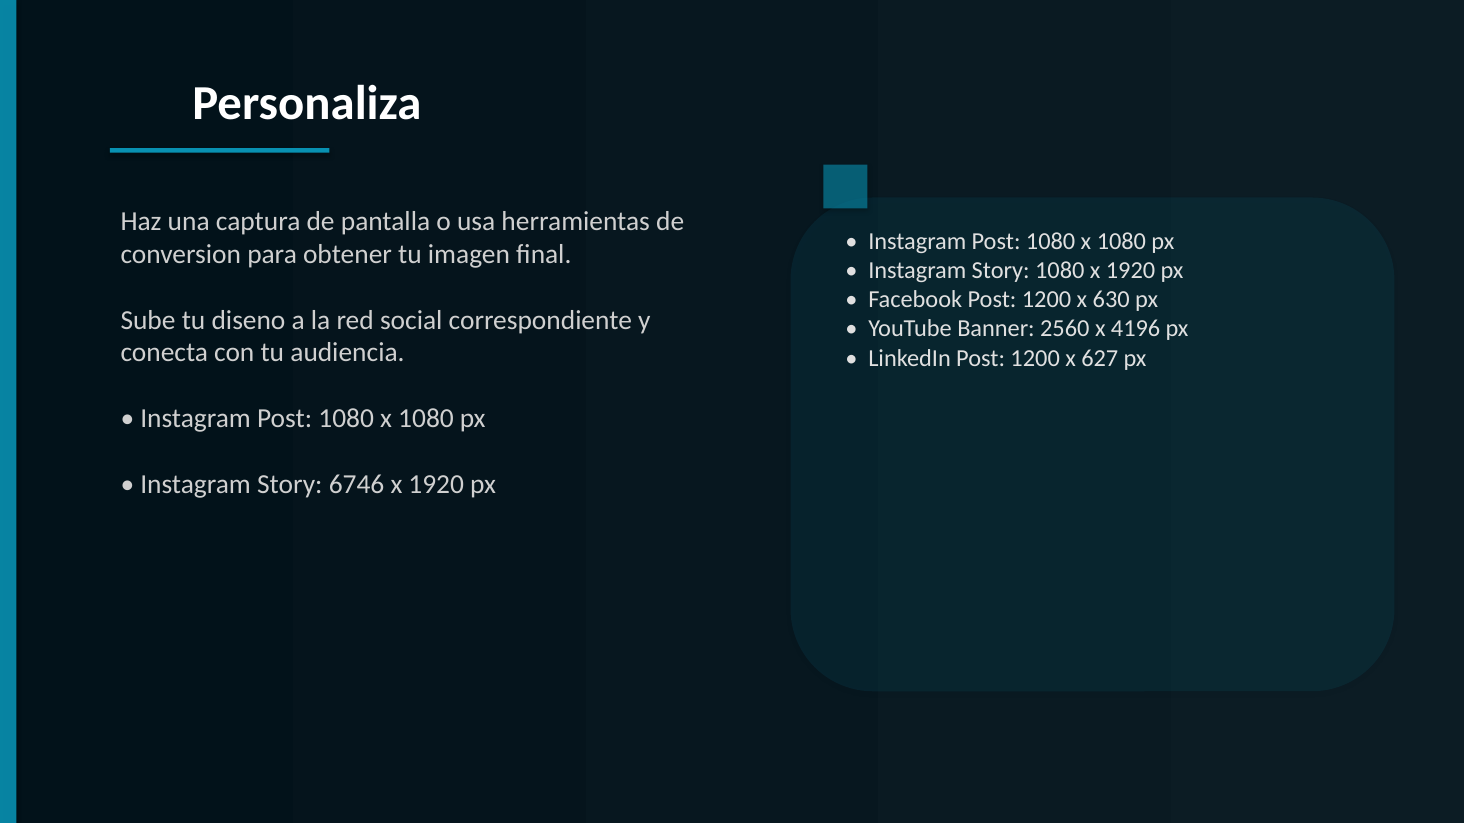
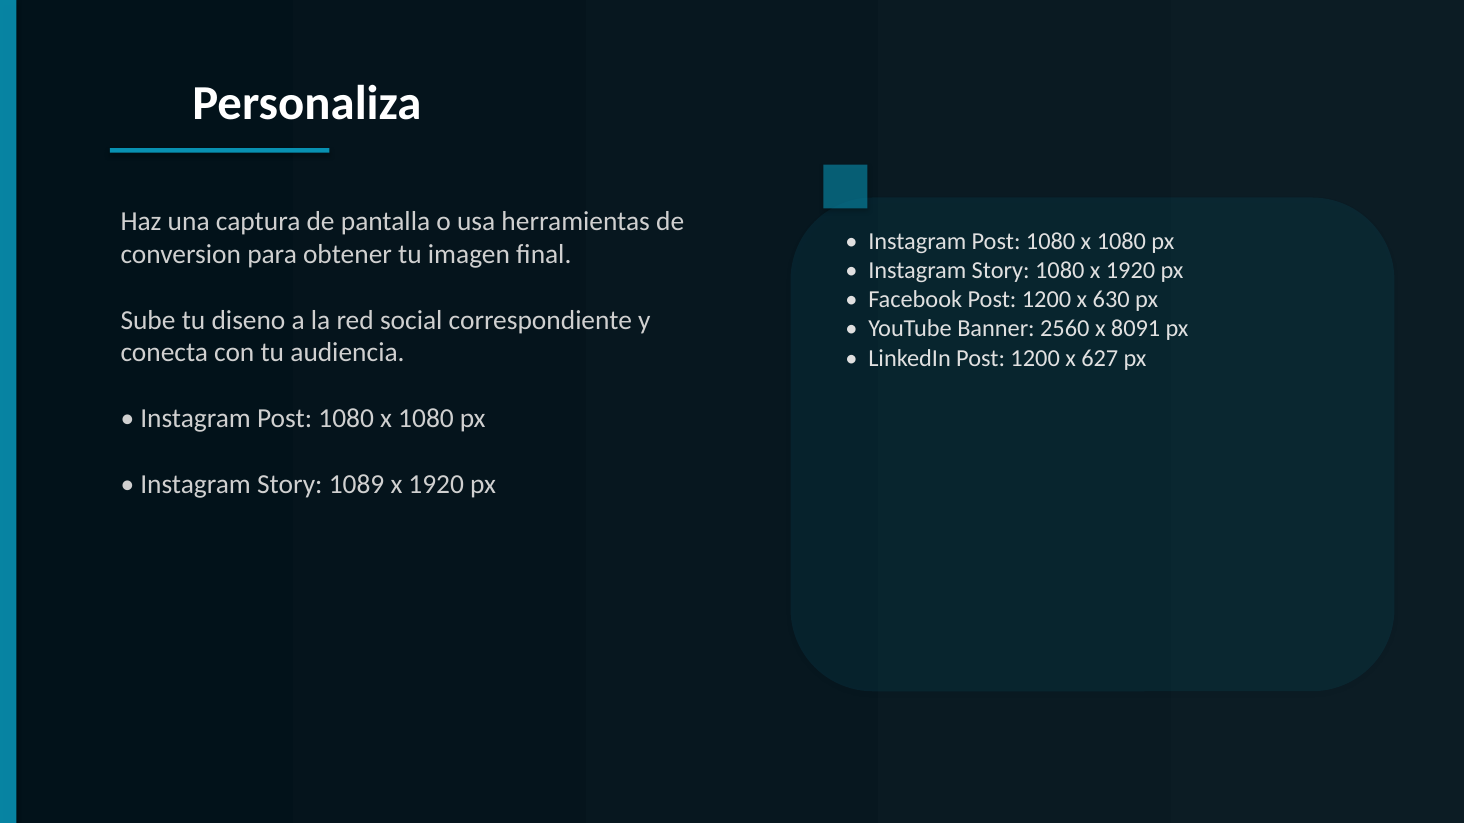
4196: 4196 -> 8091 (1136, 329)
6746: 6746 -> 1089 (357, 485)
